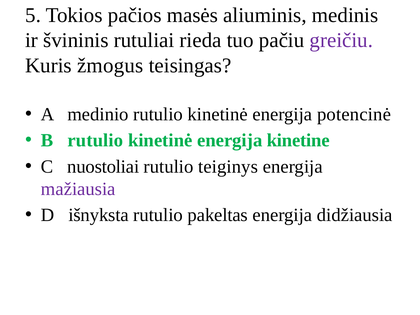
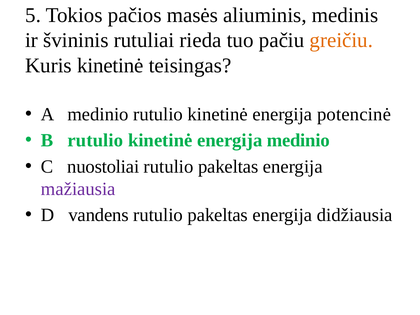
greičiu colour: purple -> orange (341, 40)
Kuris žmogus: žmogus -> kinetinė (110, 66)
energija kinetine: kinetine -> medinio (298, 140)
teiginys: teiginys -> pakeltas (228, 167)
išnyksta: išnyksta -> vandens (99, 215)
